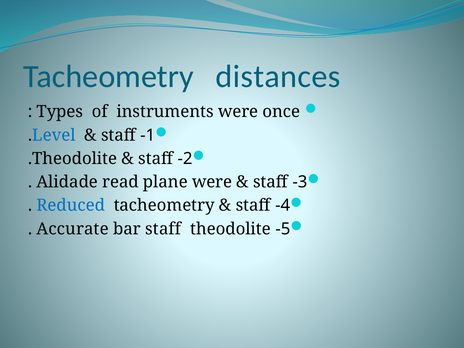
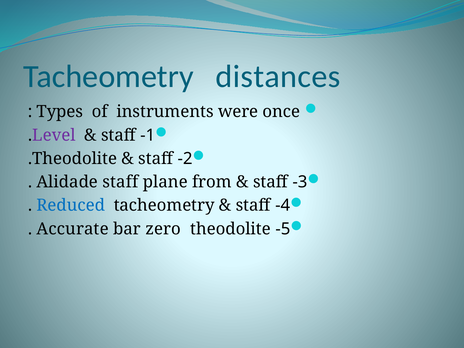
Level colour: blue -> purple (54, 135)
Alidade read: read -> staff (120, 182)
plane were: were -> from (212, 182)
bar staff: staff -> zero (163, 229)
